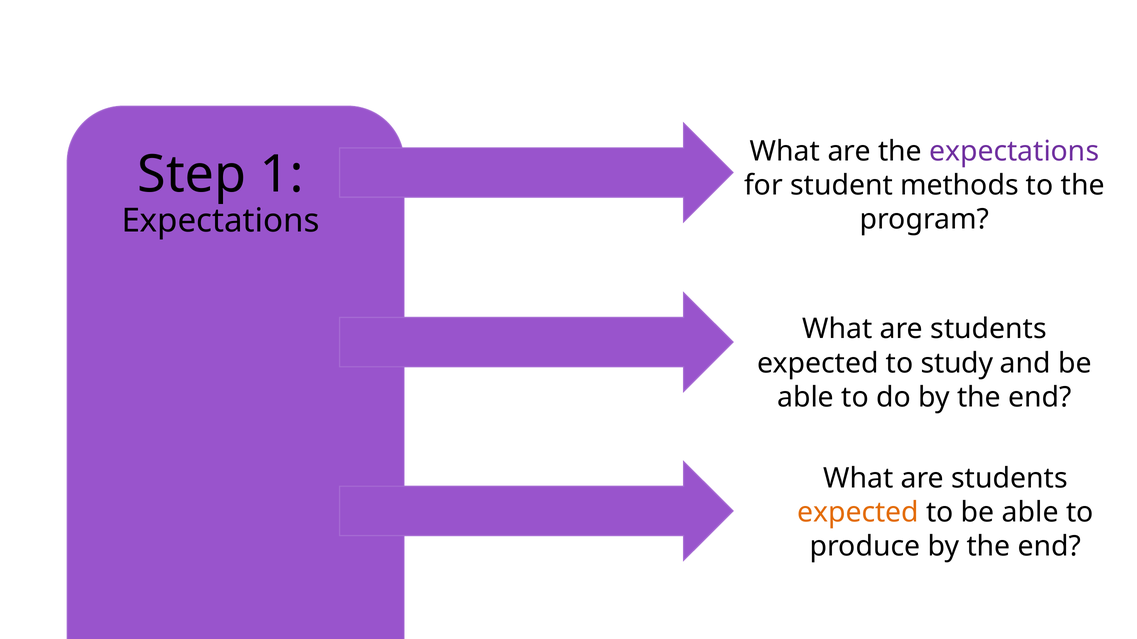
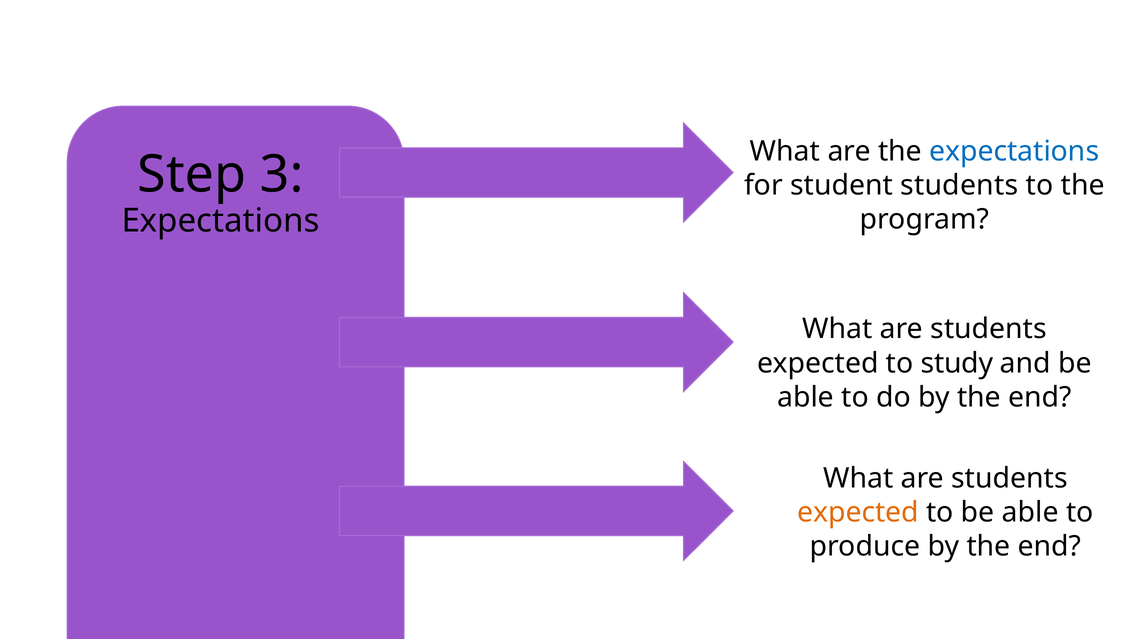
expectations colour: purple -> blue (1014, 151)
1: 1 -> 3 (282, 175)
student methods: methods -> students (959, 186)
